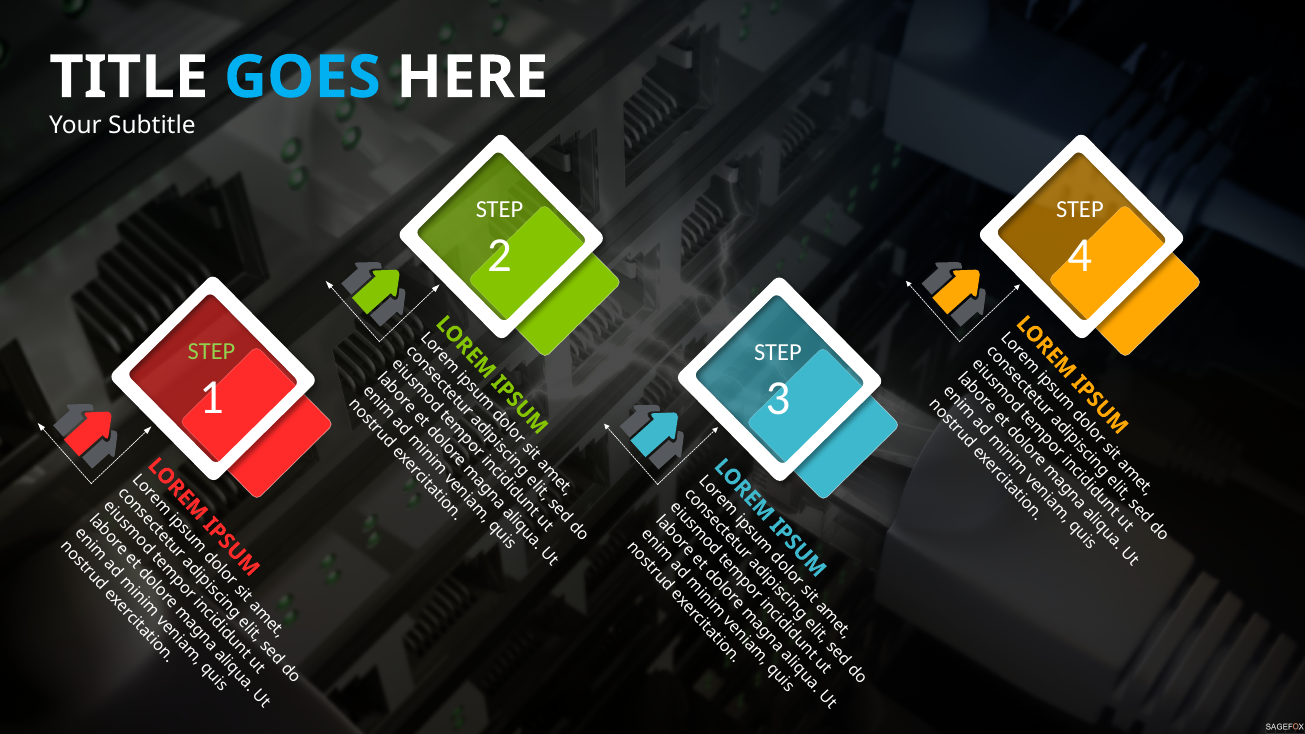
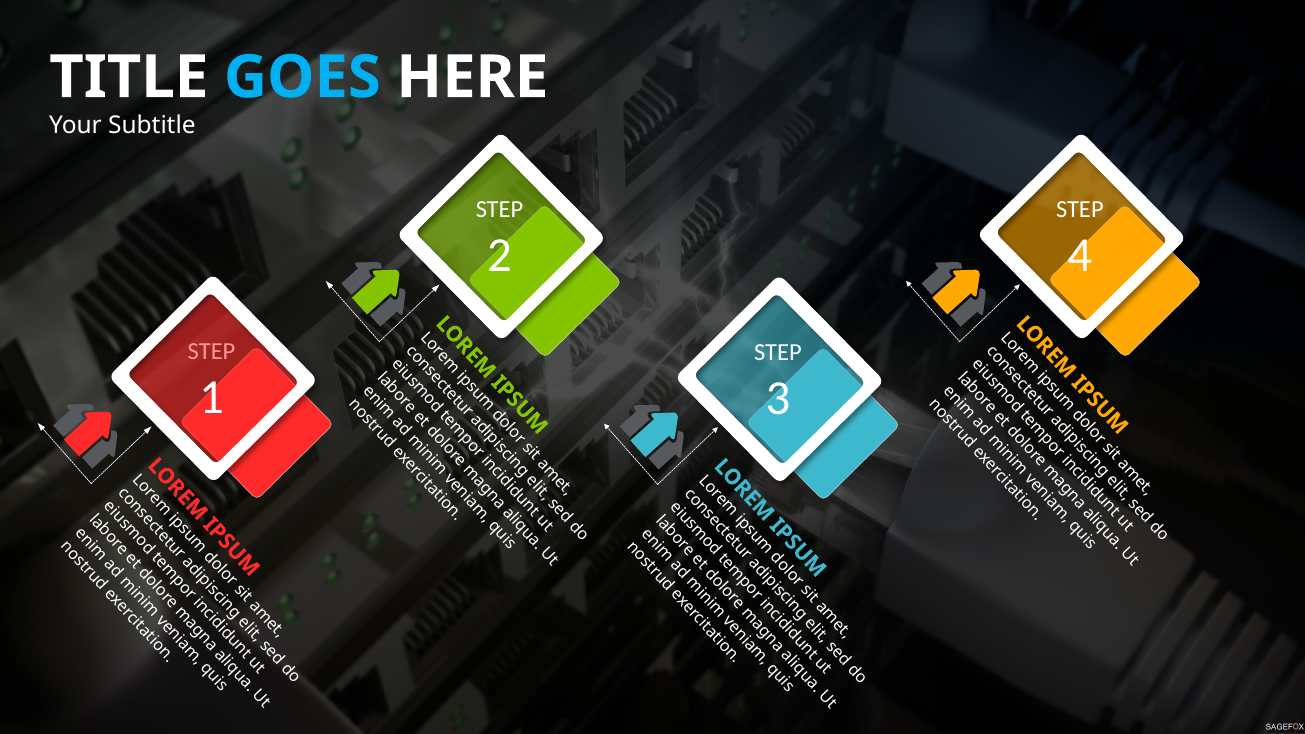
STEP colour: light green -> pink (212, 352)
